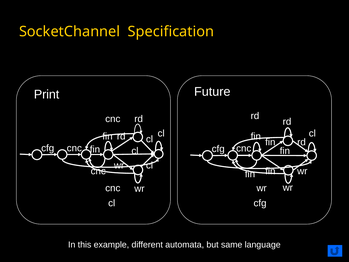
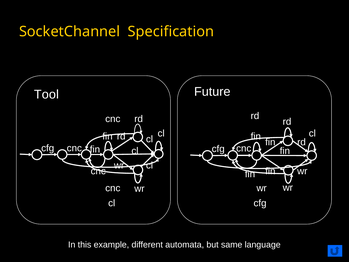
Print: Print -> Tool (46, 94)
